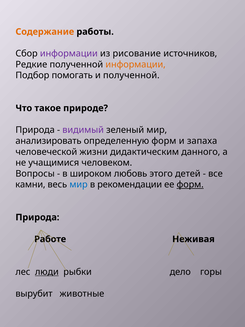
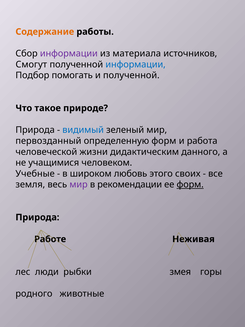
рисование: рисование -> материала (137, 54)
Редкие: Редкие -> Смогут (31, 64)
информации colour: orange -> blue (136, 64)
видимый colour: purple -> blue (83, 130)
анализировать: анализировать -> первозданный (48, 141)
запаха: запаха -> работа (202, 141)
Вопросы: Вопросы -> Учебные (35, 173)
детей: детей -> своих (188, 173)
камни: камни -> земля (30, 184)
мир colour: blue -> purple (79, 184)
люди underline: present -> none (47, 272)
дело: дело -> змея (180, 272)
вырубит: вырубит -> родного (34, 293)
